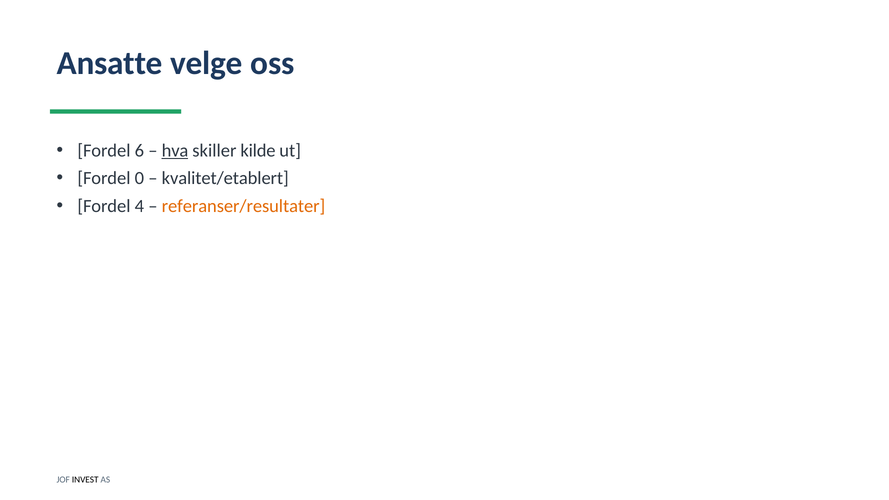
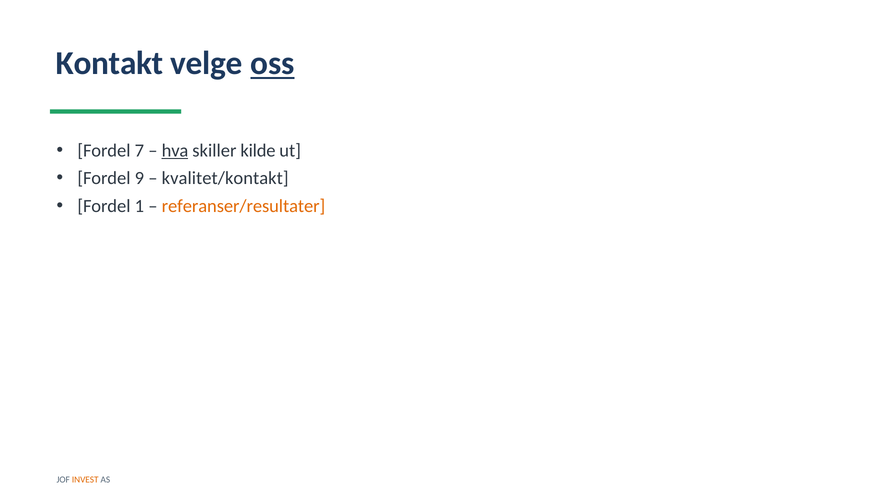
Ansatte: Ansatte -> Kontakt (110, 63)
oss underline: none -> present (272, 63)
6: 6 -> 7 (139, 151)
0: 0 -> 9 (139, 178)
kvalitet/etablert: kvalitet/etablert -> kvalitet/kontakt (225, 178)
4: 4 -> 1 (139, 206)
INVEST colour: black -> orange (85, 480)
